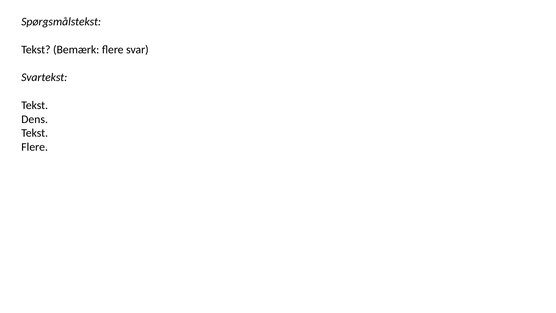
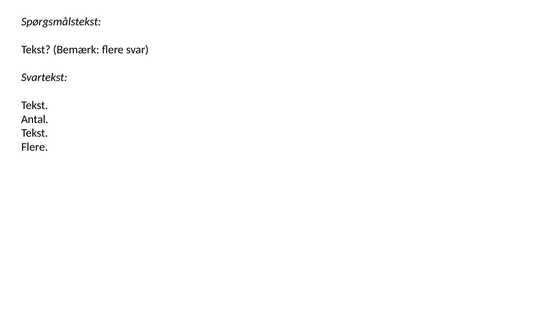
Dens: Dens -> Antal (35, 119)
